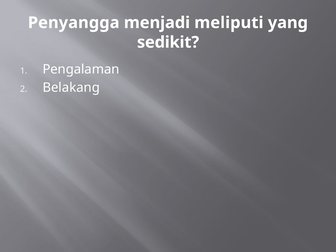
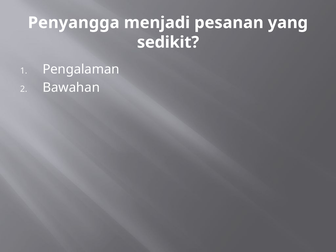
meliputi: meliputi -> pesanan (229, 23)
Belakang: Belakang -> Bawahan (71, 88)
